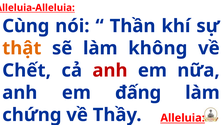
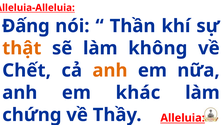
Cùng: Cùng -> Đấng (26, 26)
anh colour: red -> orange (110, 70)
đấng: đấng -> khác (138, 93)
